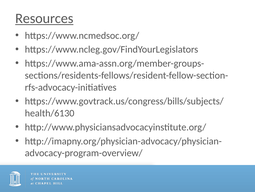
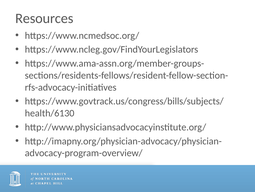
Resources underline: present -> none (44, 18)
